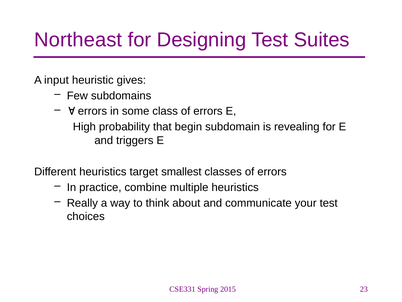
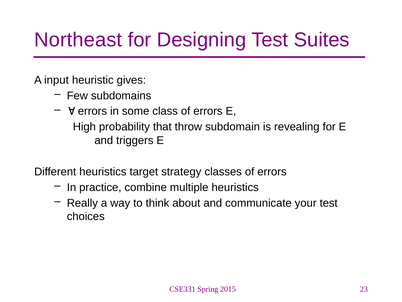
begin: begin -> throw (188, 127)
smallest: smallest -> strategy (181, 171)
